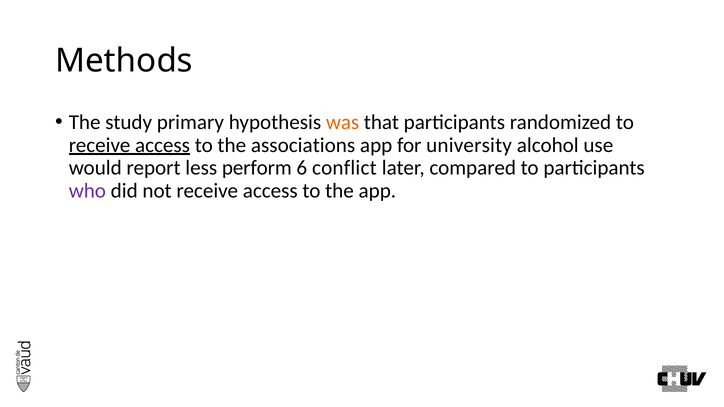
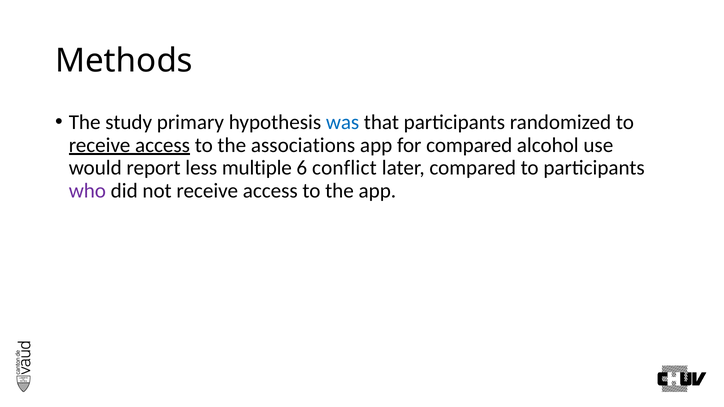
was colour: orange -> blue (343, 122)
for university: university -> compared (469, 145)
perform: perform -> multiple (257, 168)
